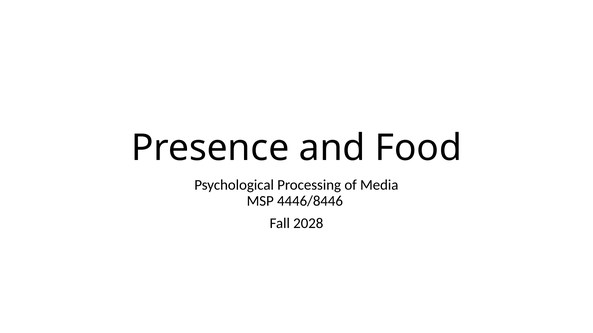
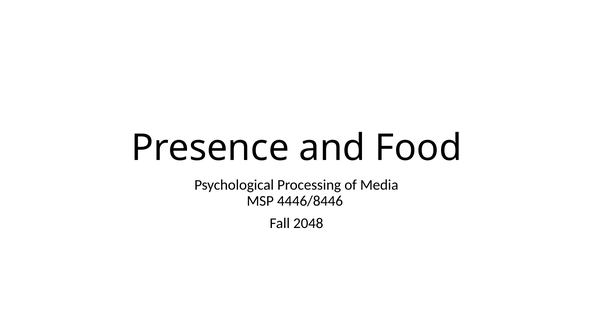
2028: 2028 -> 2048 (308, 224)
